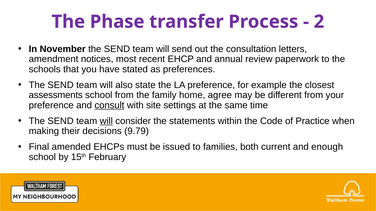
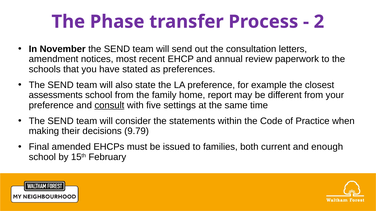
agree: agree -> report (220, 95)
site: site -> five (154, 105)
will underline: present -> none (106, 121)
